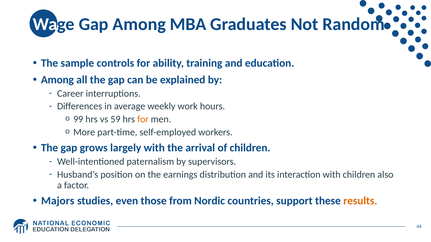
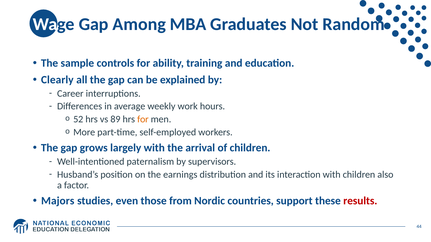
Among: Among -> Clearly (57, 80)
99: 99 -> 52 (78, 119)
59: 59 -> 89 (115, 119)
results colour: orange -> red (360, 201)
